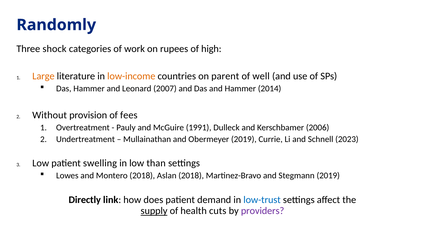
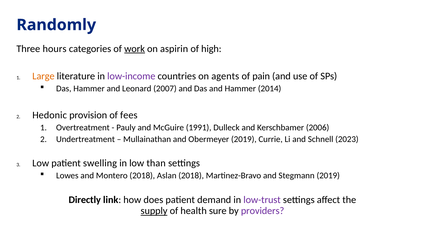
shock: shock -> hours (55, 49)
work underline: none -> present (135, 49)
rupees: rupees -> aspirin (174, 49)
low-income colour: orange -> purple (131, 76)
parent: parent -> agents (225, 76)
well: well -> pain (261, 76)
Without: Without -> Hedonic (50, 115)
low-trust colour: blue -> purple (262, 200)
cuts: cuts -> sure (218, 211)
